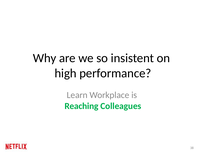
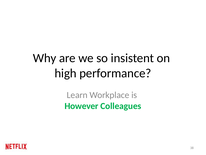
Reaching: Reaching -> However (82, 106)
